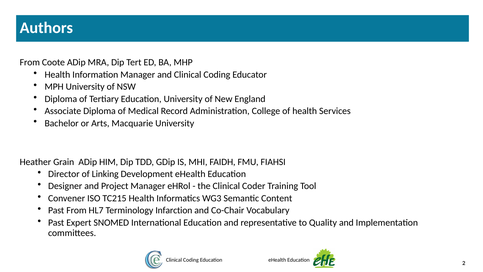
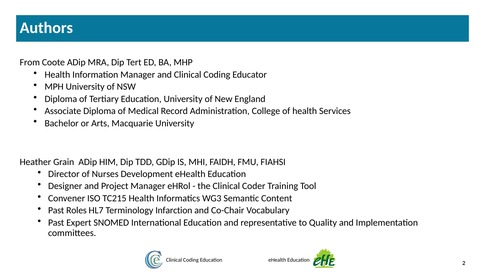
Linking: Linking -> Nurses (105, 174)
Past From: From -> Roles (76, 210)
